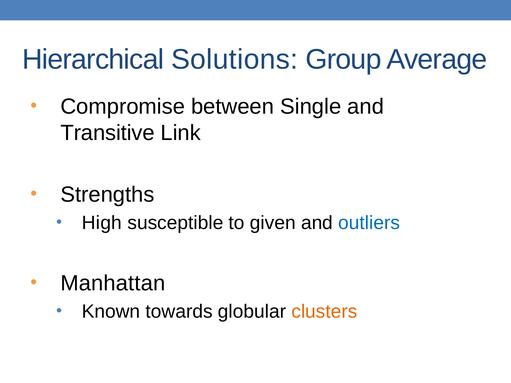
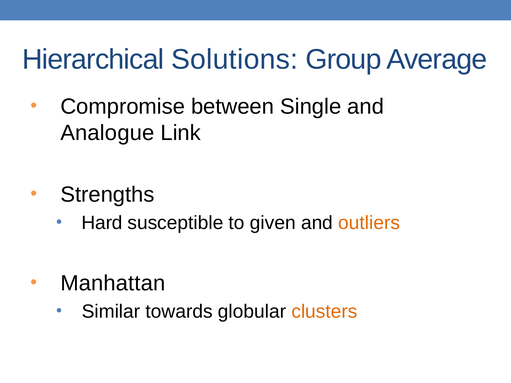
Transitive: Transitive -> Analogue (107, 133)
High: High -> Hard (102, 223)
outliers colour: blue -> orange (369, 223)
Known: Known -> Similar (111, 312)
